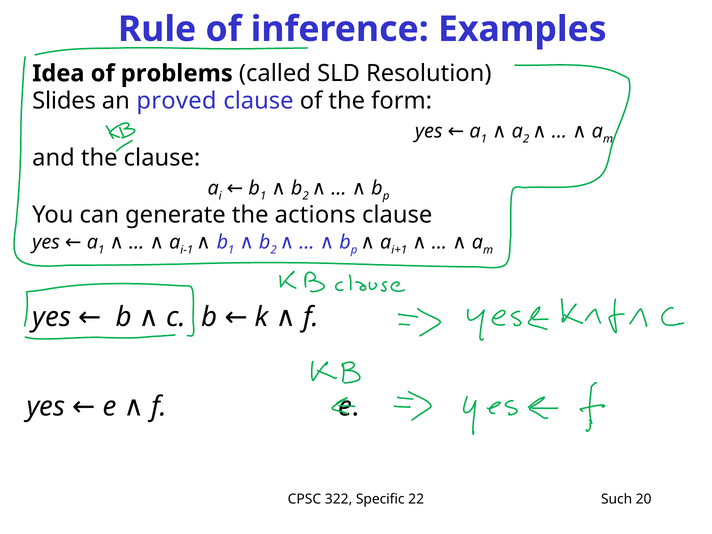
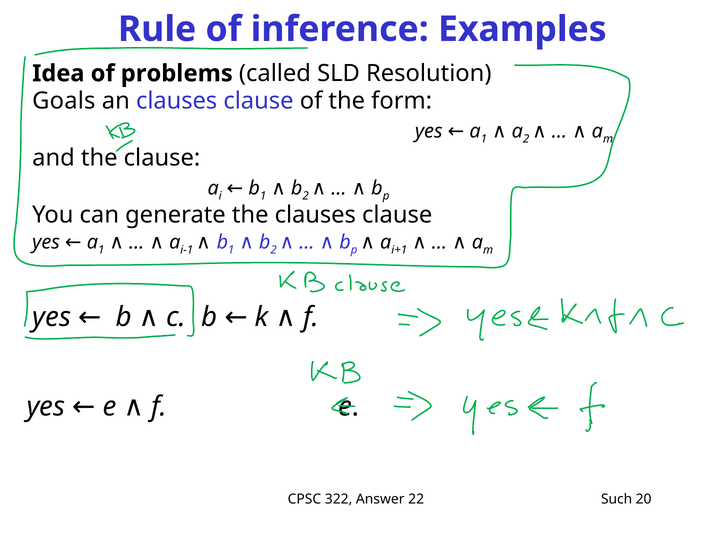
Slides: Slides -> Goals (64, 101)
an proved: proved -> clauses (177, 101)
the actions: actions -> clauses (315, 215)
Specific: Specific -> Answer (380, 499)
